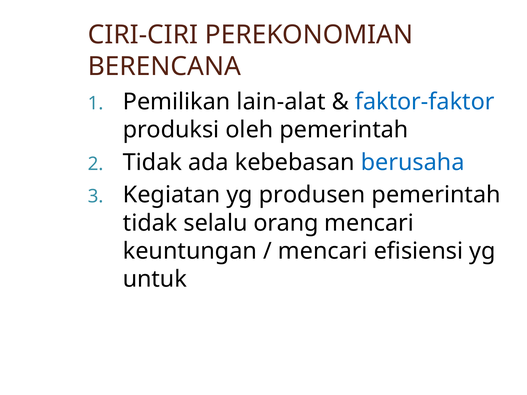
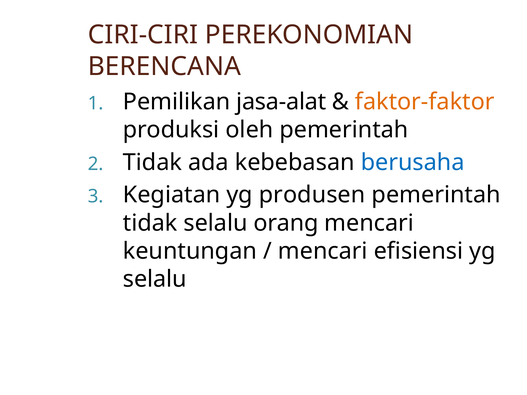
lain-alat: lain-alat -> jasa-alat (281, 102)
faktor-faktor colour: blue -> orange (425, 102)
untuk: untuk -> selalu (155, 279)
